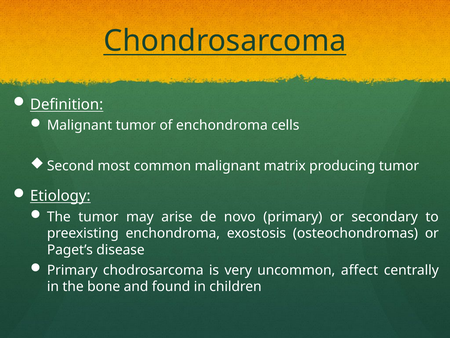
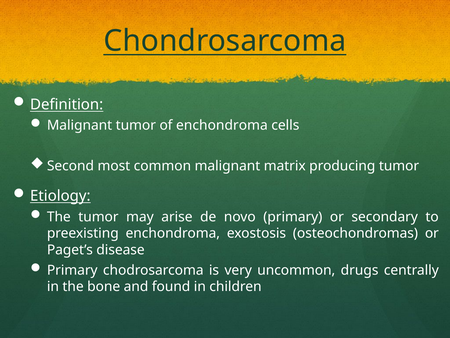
affect: affect -> drugs (360, 270)
